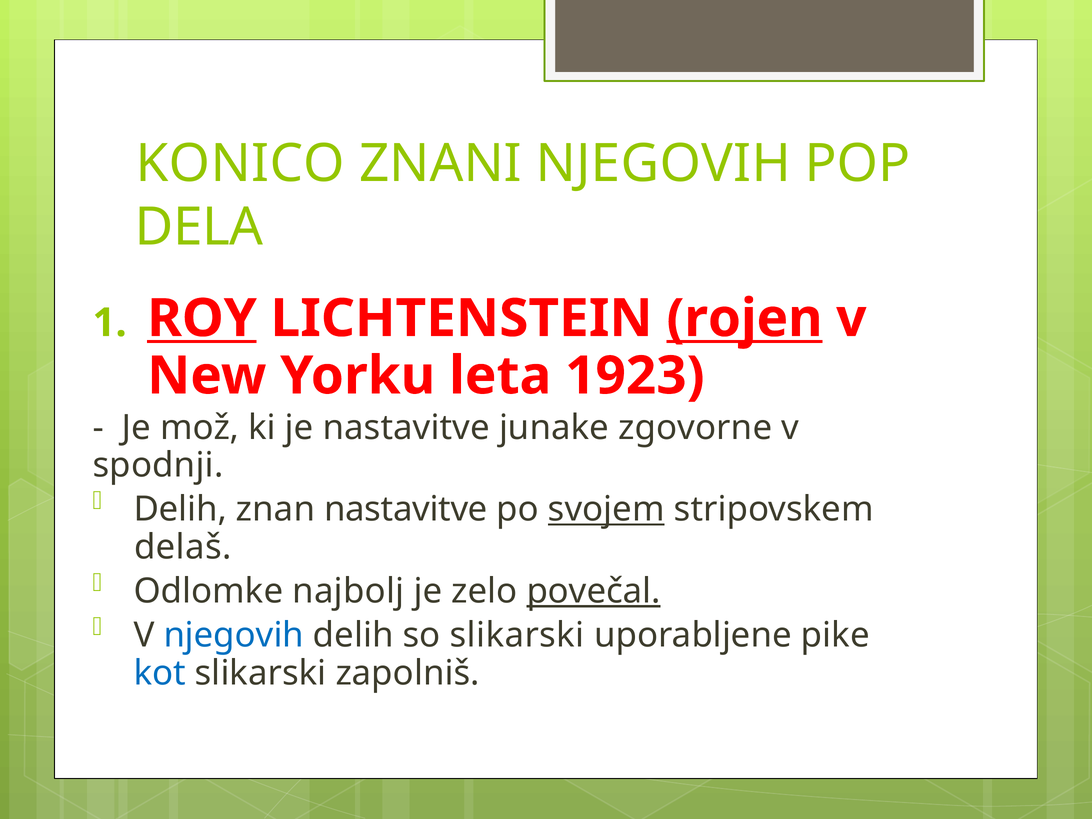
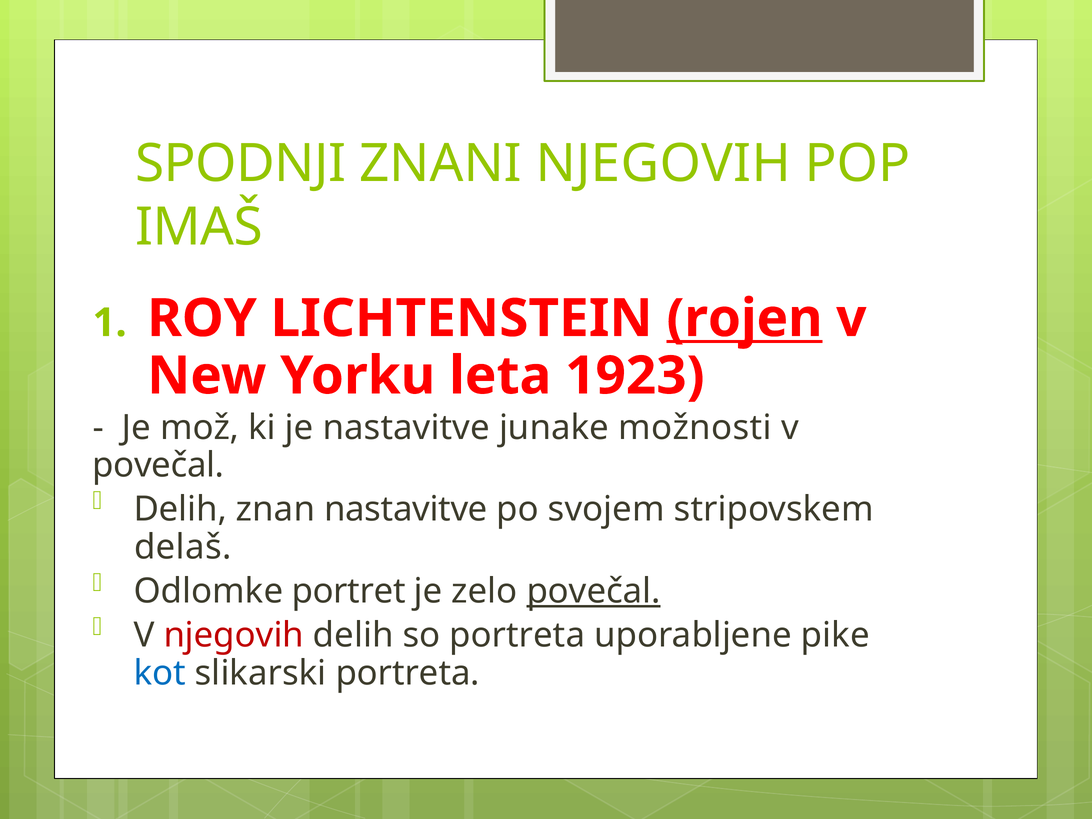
KONICO: KONICO -> SPODNJI (241, 164)
DELA: DELA -> IMAŠ (199, 227)
ROY underline: present -> none (202, 319)
zgovorne: zgovorne -> možnosti (695, 428)
spodnji: spodnji -> povečal (158, 465)
svojem underline: present -> none (606, 509)
najbolj: najbolj -> portret (349, 591)
njegovih colour: blue -> red (234, 635)
so slikarski: slikarski -> portreta (517, 635)
slikarski zapolniš: zapolniš -> portreta (408, 673)
